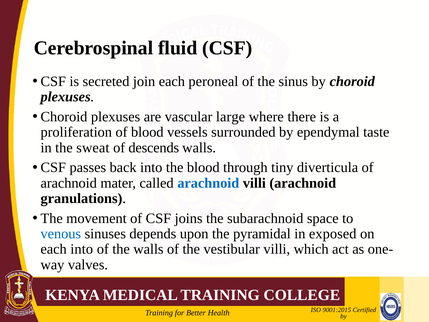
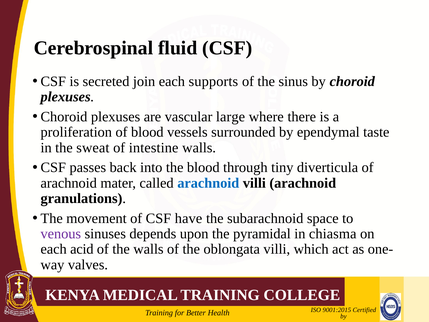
peroneal: peroneal -> supports (213, 81)
descends: descends -> intestine (154, 148)
joins: joins -> have (189, 218)
venous colour: blue -> purple (61, 234)
exposed: exposed -> chiasma (333, 234)
each into: into -> acid (82, 249)
vestibular: vestibular -> oblongata (232, 249)
